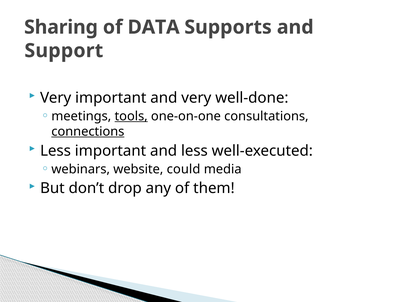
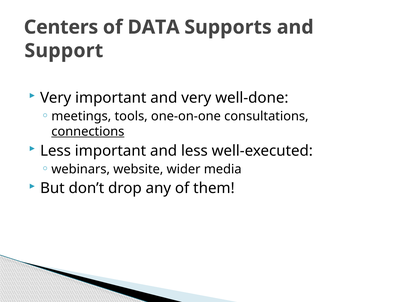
Sharing: Sharing -> Centers (61, 27)
tools underline: present -> none (131, 116)
could: could -> wider (184, 169)
